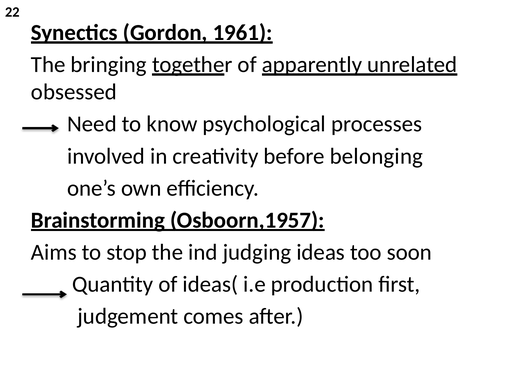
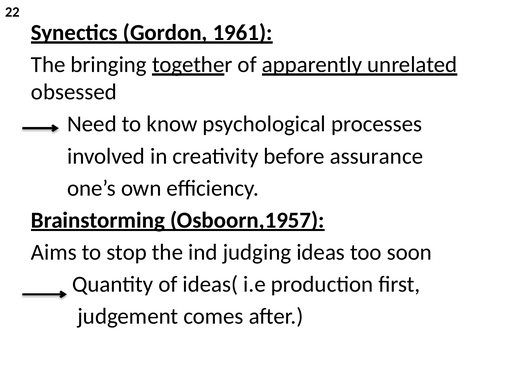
belonging: belonging -> assurance (376, 156)
